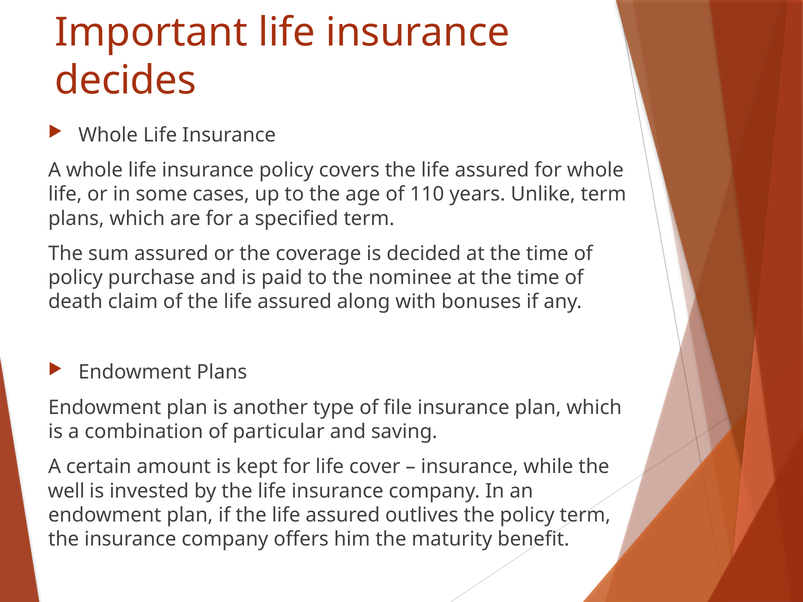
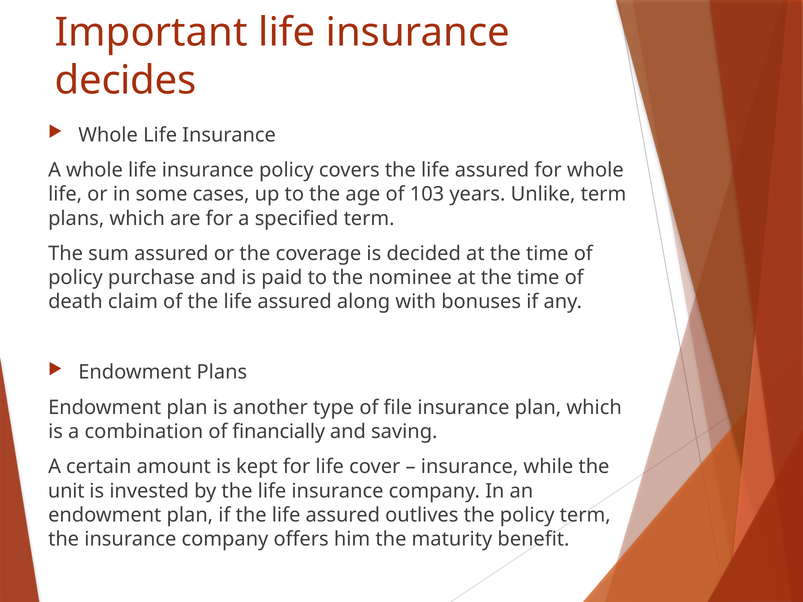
110: 110 -> 103 (427, 194)
particular: particular -> financially (279, 432)
well: well -> unit (66, 491)
